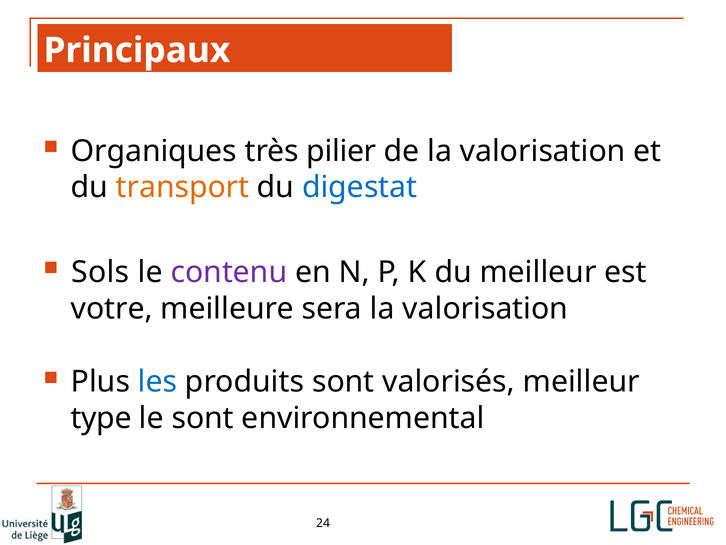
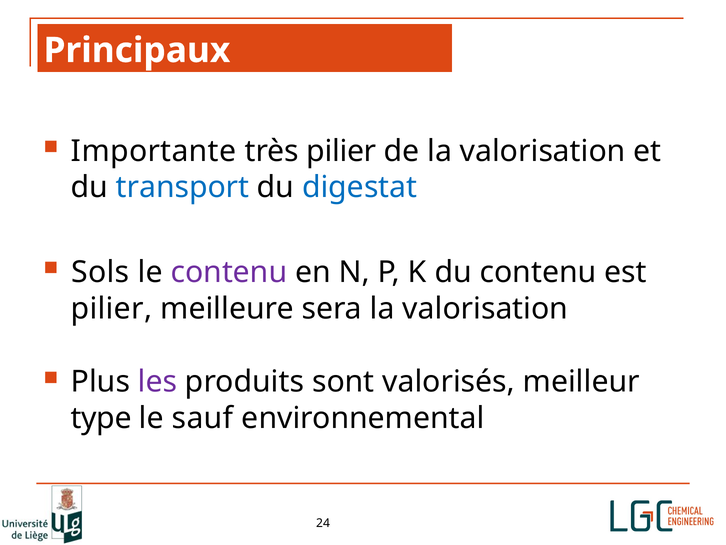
Organiques: Organiques -> Importante (154, 151)
transport colour: orange -> blue (182, 187)
du meilleur: meilleur -> contenu (538, 272)
votre: votre -> pilier (112, 308)
les colour: blue -> purple (158, 382)
le sont: sont -> sauf (202, 418)
